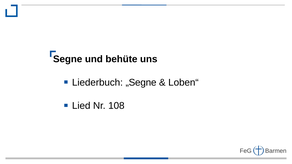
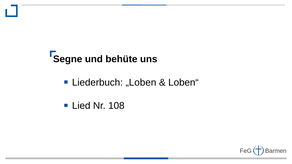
„Segne: „Segne -> „Loben (141, 83)
